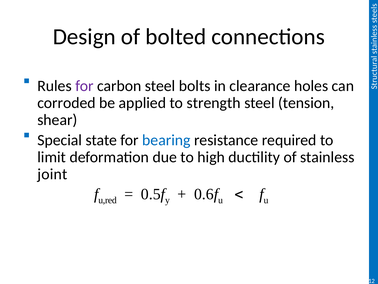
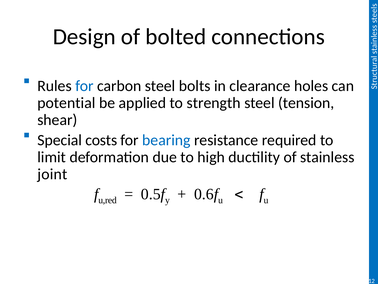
for colour: purple -> blue (84, 86)
corroded: corroded -> potential (66, 103)
state: state -> costs (101, 140)
